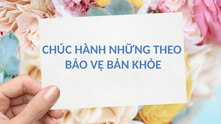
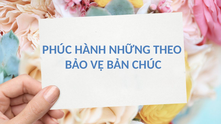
CHÚC: CHÚC -> PHÚC (57, 50)
KHỎE: KHỎE -> CHÚC (147, 65)
